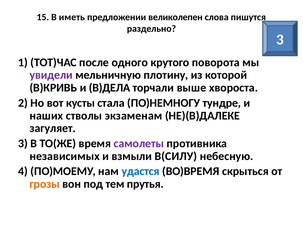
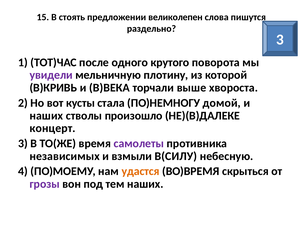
иметь: иметь -> стоять (72, 17)
В)ДЕЛА: В)ДЕЛА -> В)ВЕКА (109, 88)
тундре: тундре -> домой (222, 103)
экзаменам: экзаменам -> произошло (134, 116)
загуляет: загуляет -> концерт (53, 129)
удастся colour: blue -> orange (141, 172)
грозы colour: orange -> purple (45, 184)
тем прутья: прутья -> наших (145, 184)
